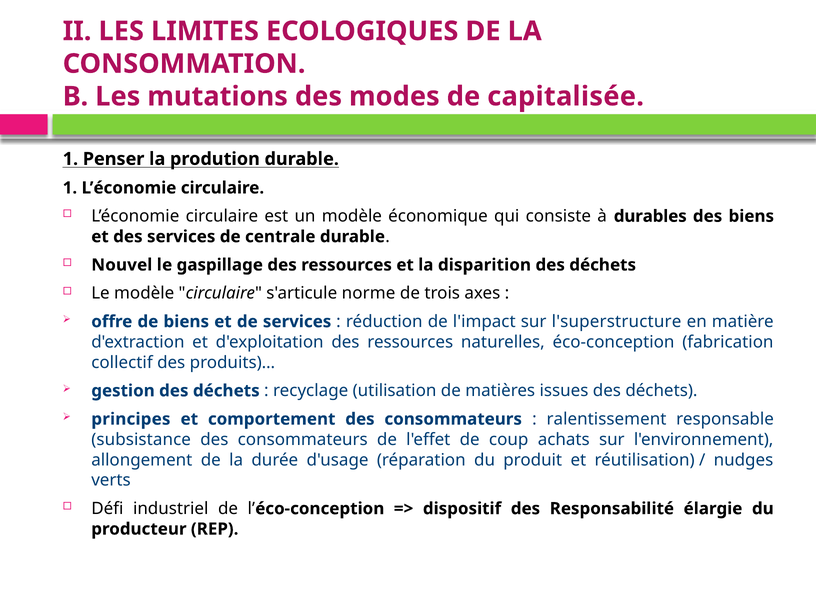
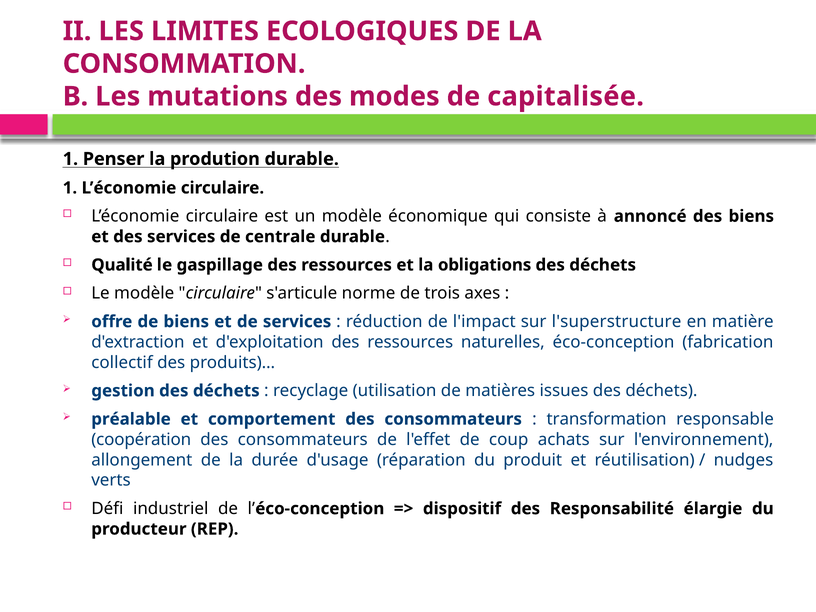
durables: durables -> annoncé (650, 216)
Nouvel: Nouvel -> Qualité (122, 265)
disparition: disparition -> obligations (485, 265)
principes: principes -> préalable (131, 419)
ralentissement: ralentissement -> transformation (607, 419)
subsistance: subsistance -> coopération (141, 439)
